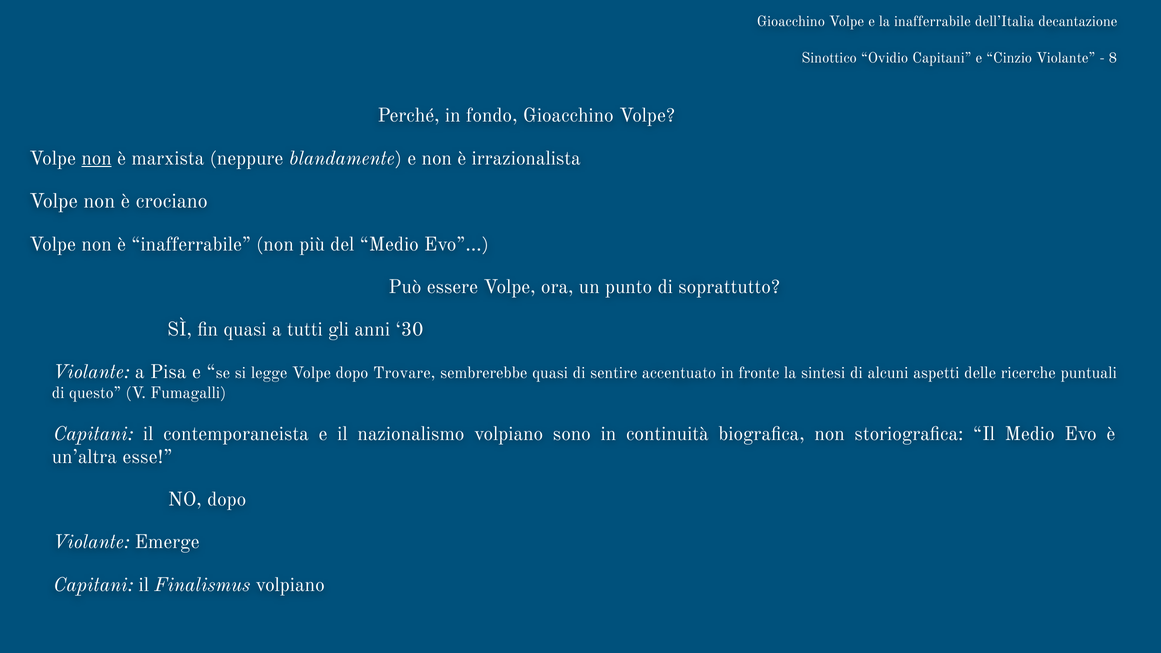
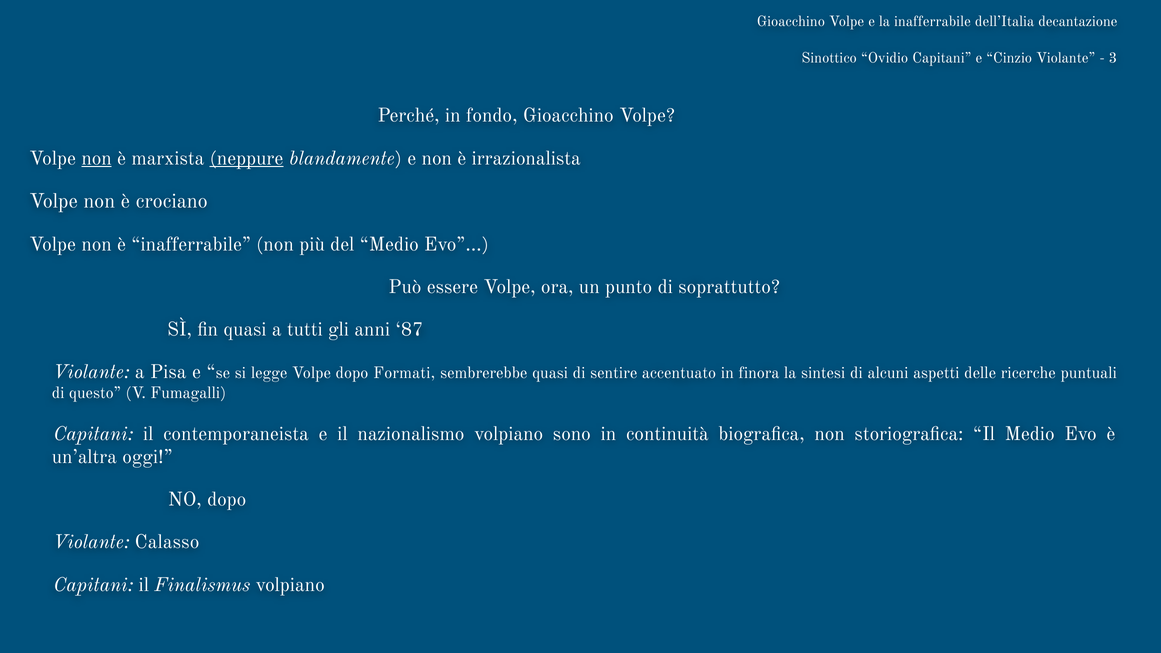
8: 8 -> 3 (1113, 58)
neppure underline: none -> present (246, 158)
30: 30 -> 87 (409, 329)
Trovare: Trovare -> Formati (404, 373)
fronte: fronte -> finora (759, 373)
esse: esse -> oggi (147, 457)
Emerge: Emerge -> Calasso (167, 542)
